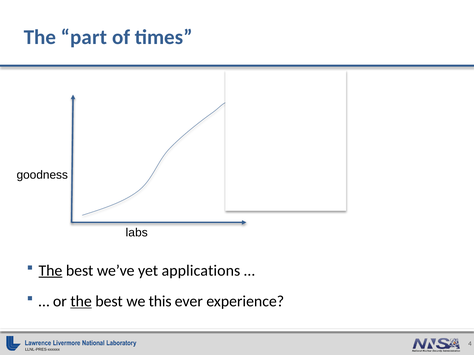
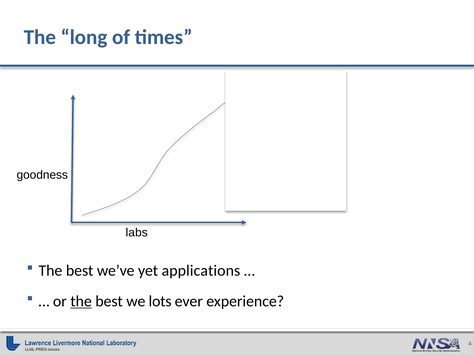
part: part -> long (84, 37)
The underline: present -> none (50, 271)
this: this -> lots (160, 302)
